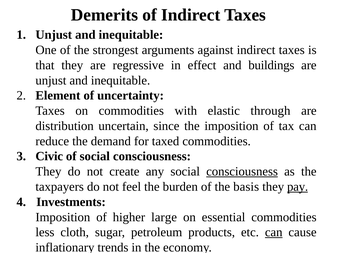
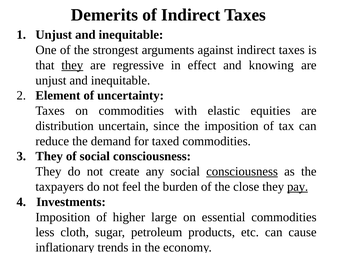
they underline: none -> present (72, 65)
buildings: buildings -> knowing (271, 65)
through: through -> equities (270, 111)
Civic: Civic -> They (49, 156)
basis: basis -> close (246, 187)
can underline: present -> none (274, 232)
